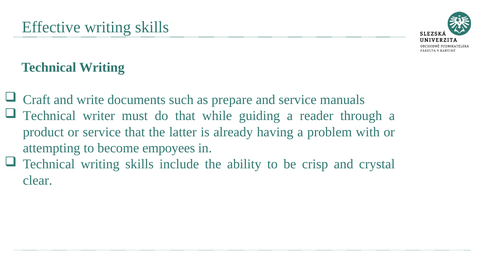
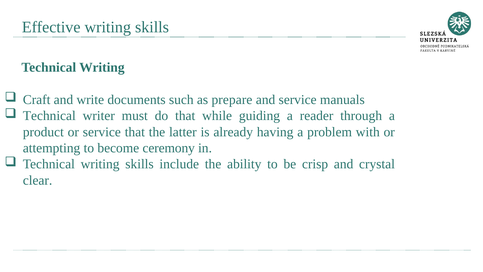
empoyees: empoyees -> ceremony (169, 148)
